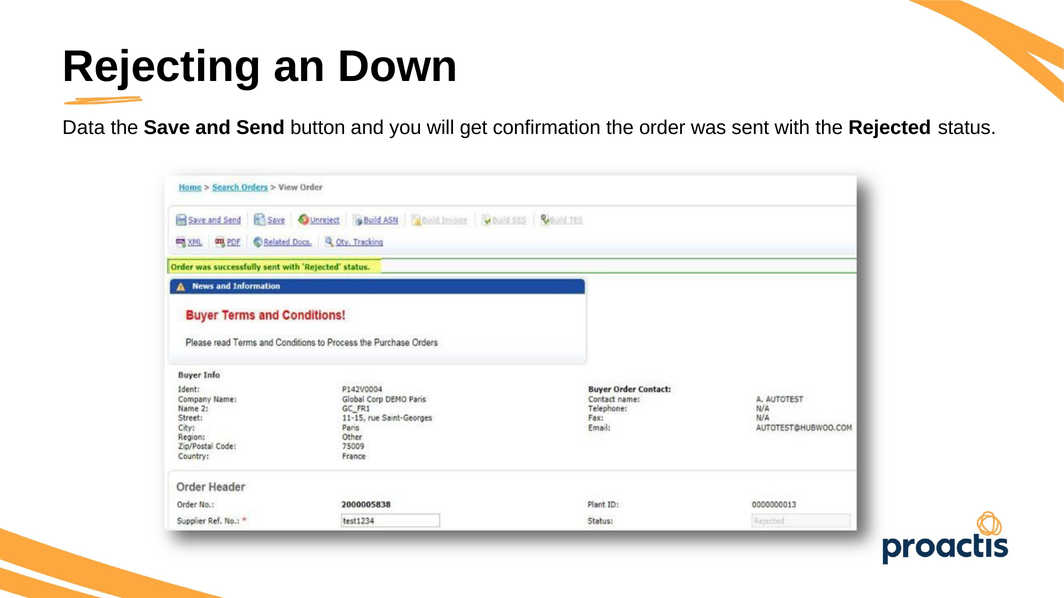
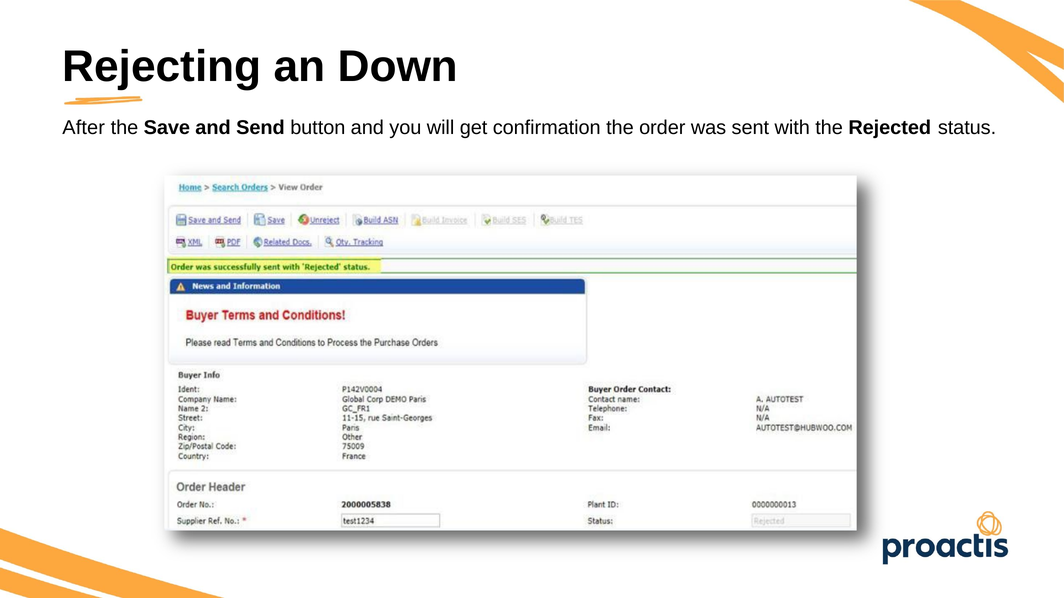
Data: Data -> After (84, 128)
